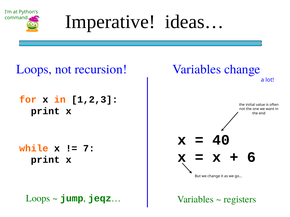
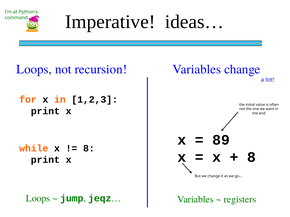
40: 40 -> 89 (221, 140)
7: 7 -> 8 (89, 149)
6: 6 -> 8 (252, 158)
